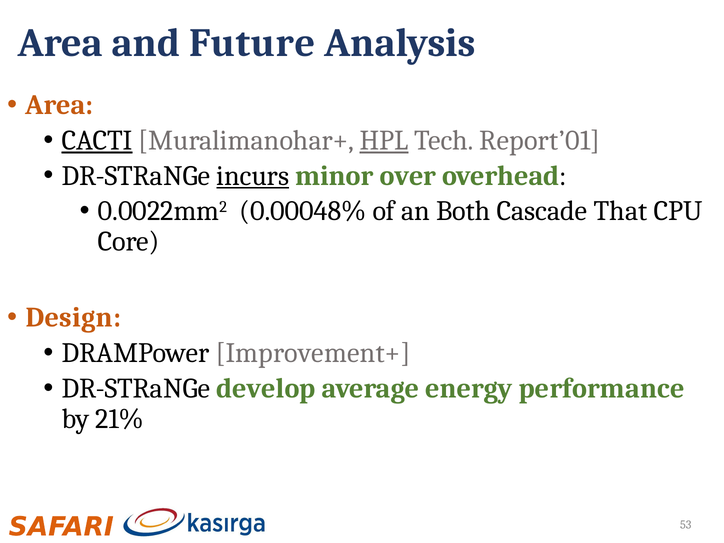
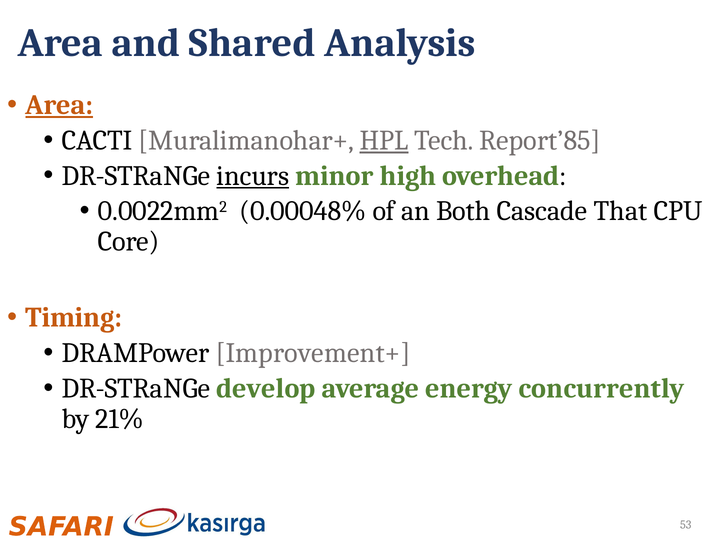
Future: Future -> Shared (252, 43)
Area underline: none -> present (59, 105)
CACTI underline: present -> none (97, 140)
Report’01: Report’01 -> Report’85 (540, 140)
over: over -> high (408, 176)
Design: Design -> Timing (74, 318)
performance: performance -> concurrently (602, 388)
